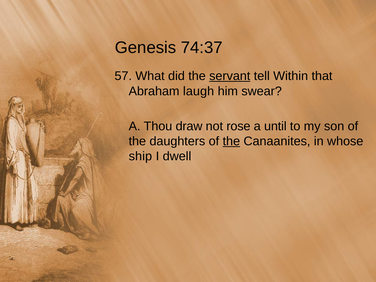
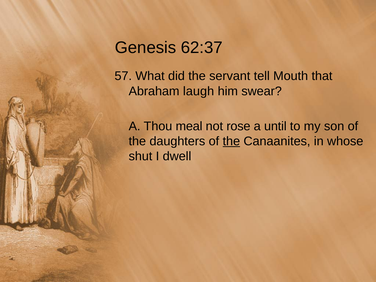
74:37: 74:37 -> 62:37 (202, 48)
servant underline: present -> none (230, 76)
Within: Within -> Mouth (291, 76)
draw: draw -> meal (189, 126)
ship: ship -> shut (140, 156)
